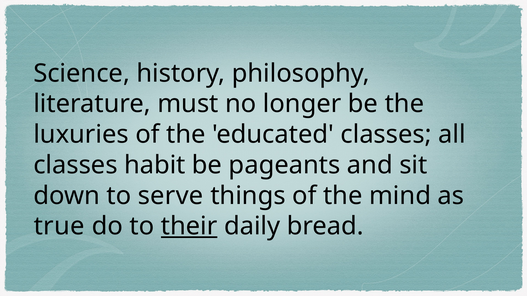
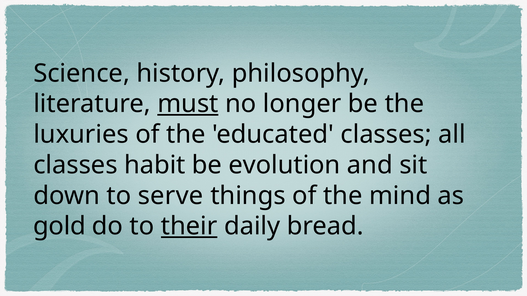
must underline: none -> present (188, 104)
pageants: pageants -> evolution (285, 165)
true: true -> gold (59, 227)
